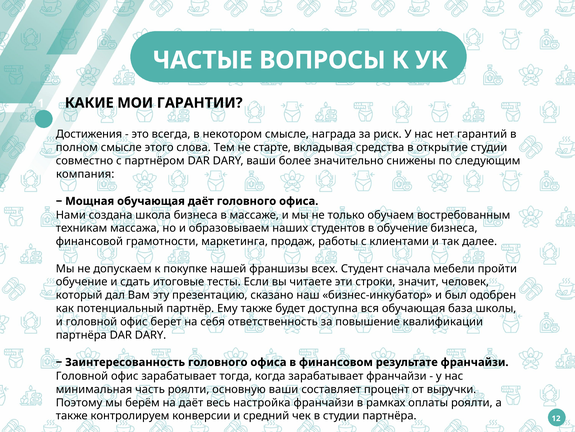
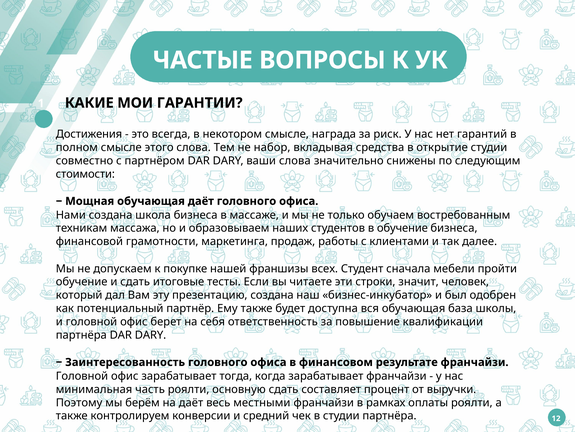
старте: старте -> набор (272, 147)
ваши более: более -> слова (295, 160)
компания: компания -> стоимости (85, 174)
презентацию сказано: сказано -> создана (272, 295)
основную ваши: ваши -> сдать (284, 389)
настройка: настройка -> местными (262, 402)
